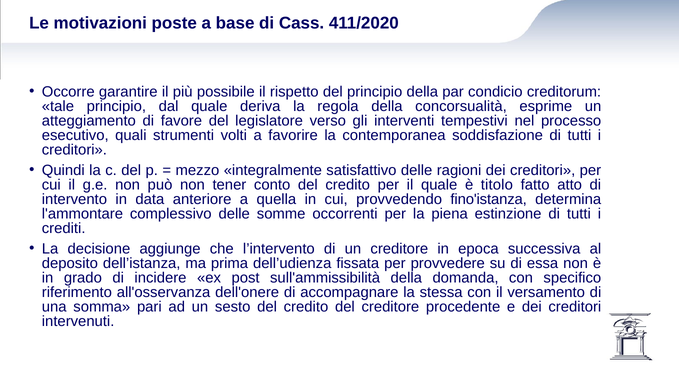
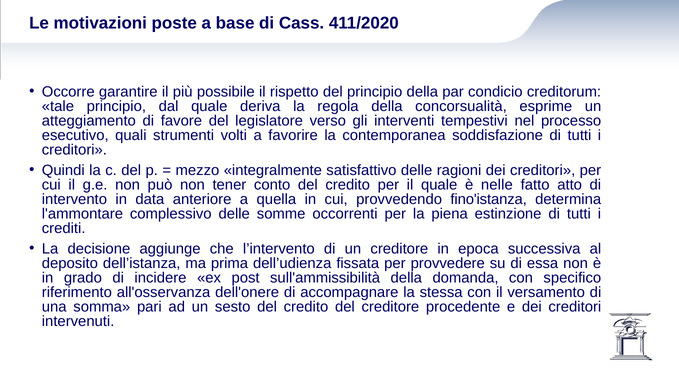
titolo: titolo -> nelle (497, 185)
